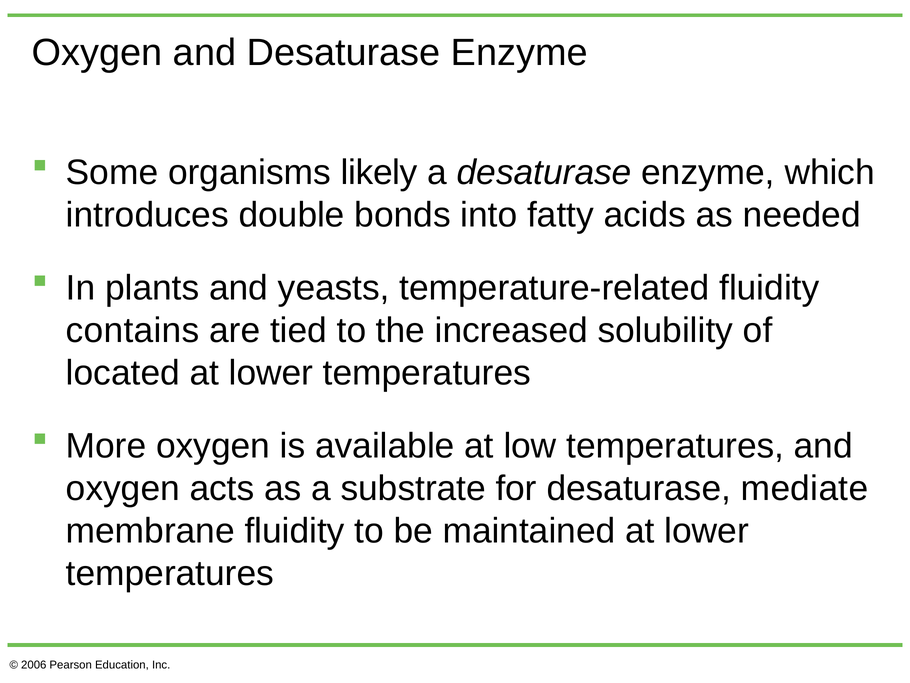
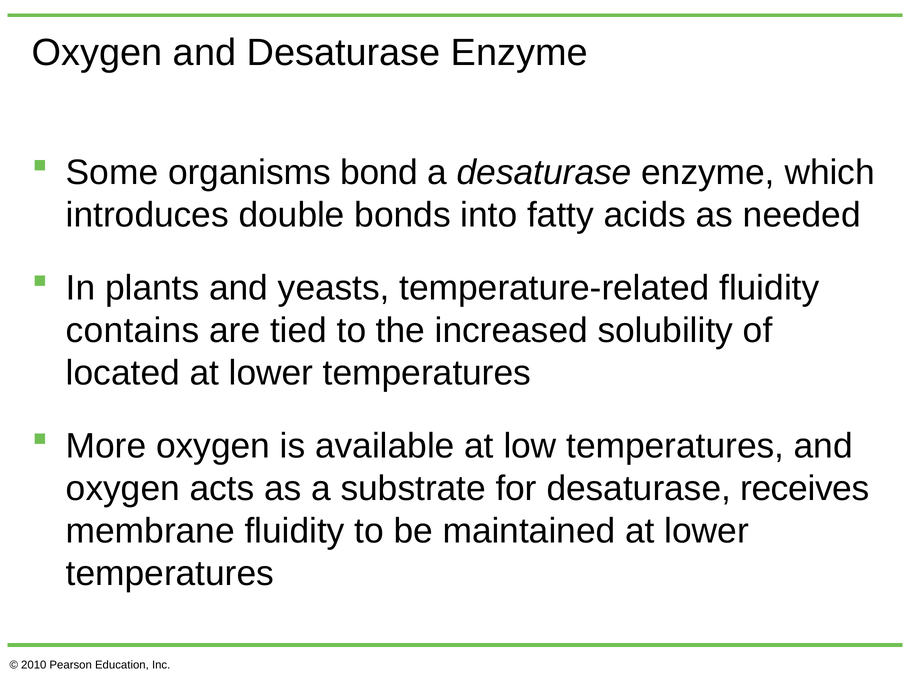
likely: likely -> bond (379, 172)
mediate: mediate -> receives (805, 488)
2006: 2006 -> 2010 (34, 664)
